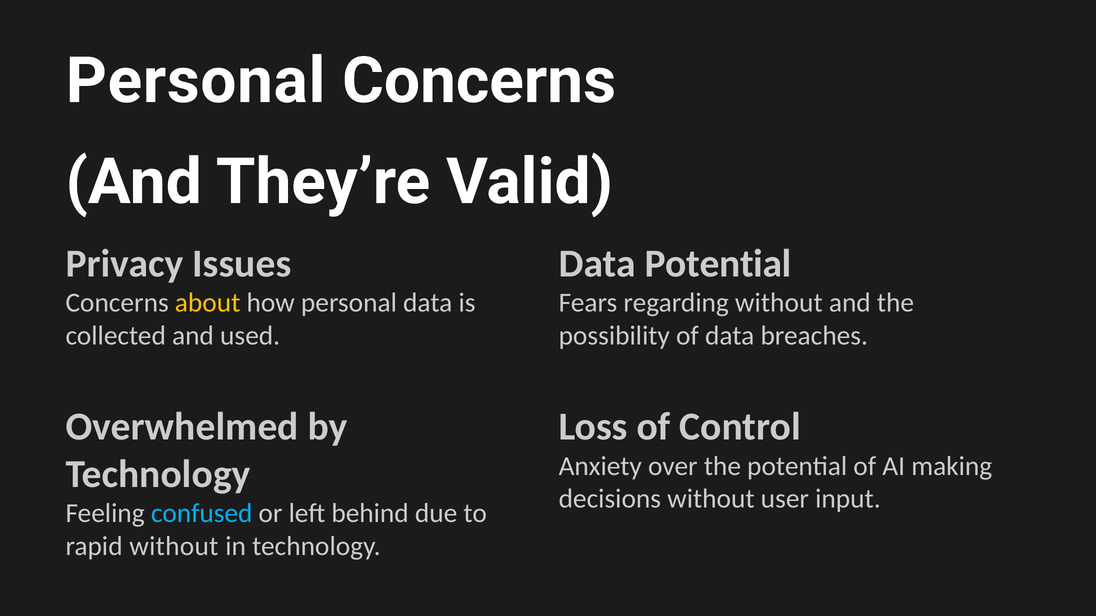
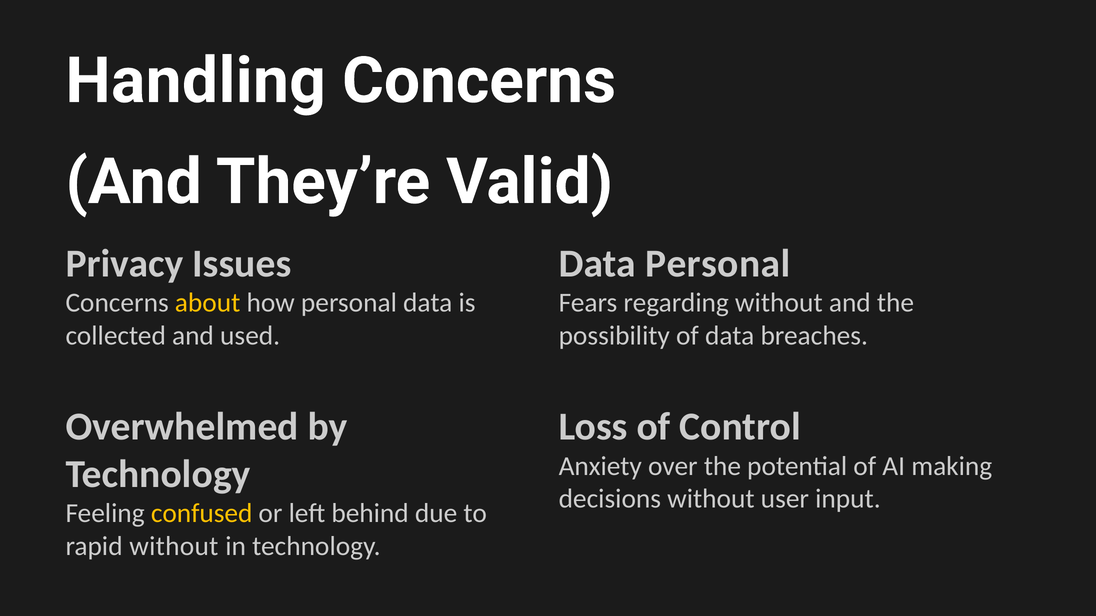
Personal: Personal -> Handling (196, 81)
Data Potential: Potential -> Personal (718, 264)
confused colour: light blue -> yellow (202, 514)
